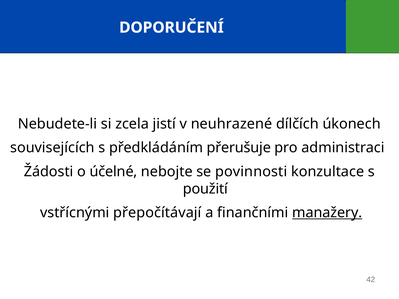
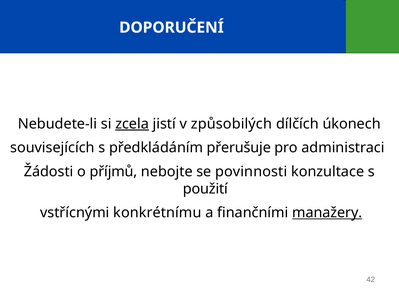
zcela underline: none -> present (132, 124)
neuhrazené: neuhrazené -> způsobilých (231, 124)
účelné: účelné -> příjmů (113, 172)
přepočítávají: přepočítávají -> konkrétnímu (157, 213)
